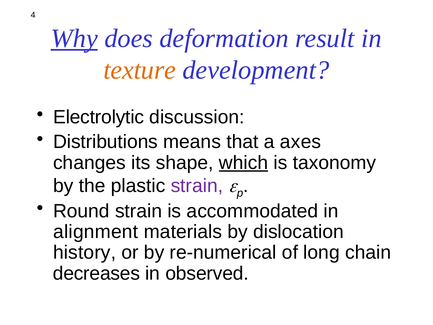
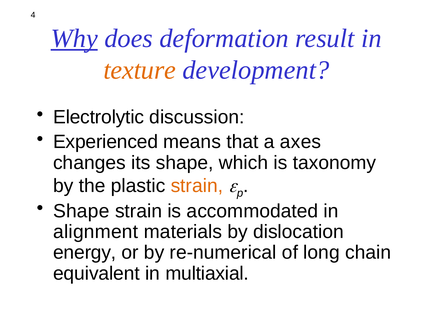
Distributions: Distributions -> Experienced (106, 142)
which underline: present -> none (244, 163)
strain colour: purple -> orange (197, 186)
Round: Round -> Shape (81, 211)
history: history -> energy (85, 252)
decreases: decreases -> equivalent (96, 273)
observed: observed -> multiaxial (207, 273)
